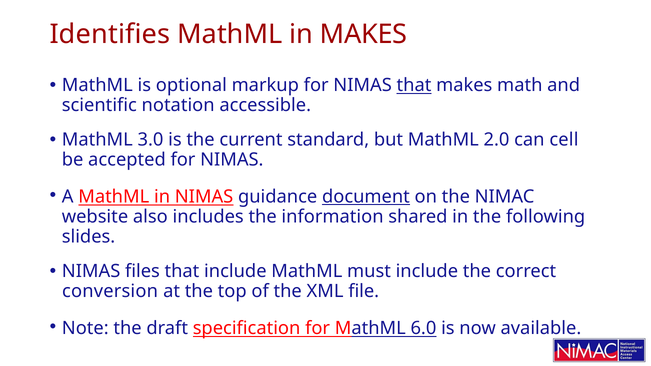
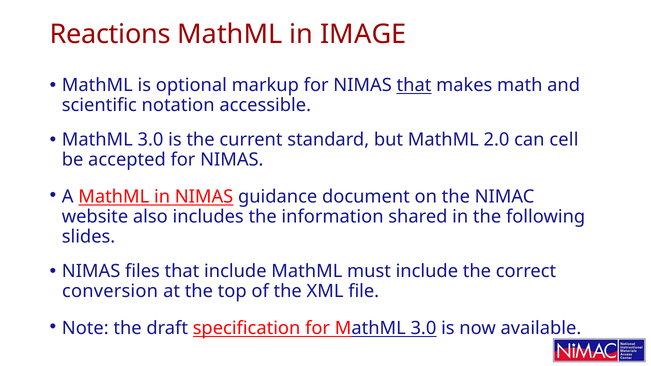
Identifies: Identifies -> Reactions (110, 34)
in MAKES: MAKES -> IMAGE (363, 34)
document underline: present -> none (366, 197)
for MathML 6.0: 6.0 -> 3.0 (423, 328)
